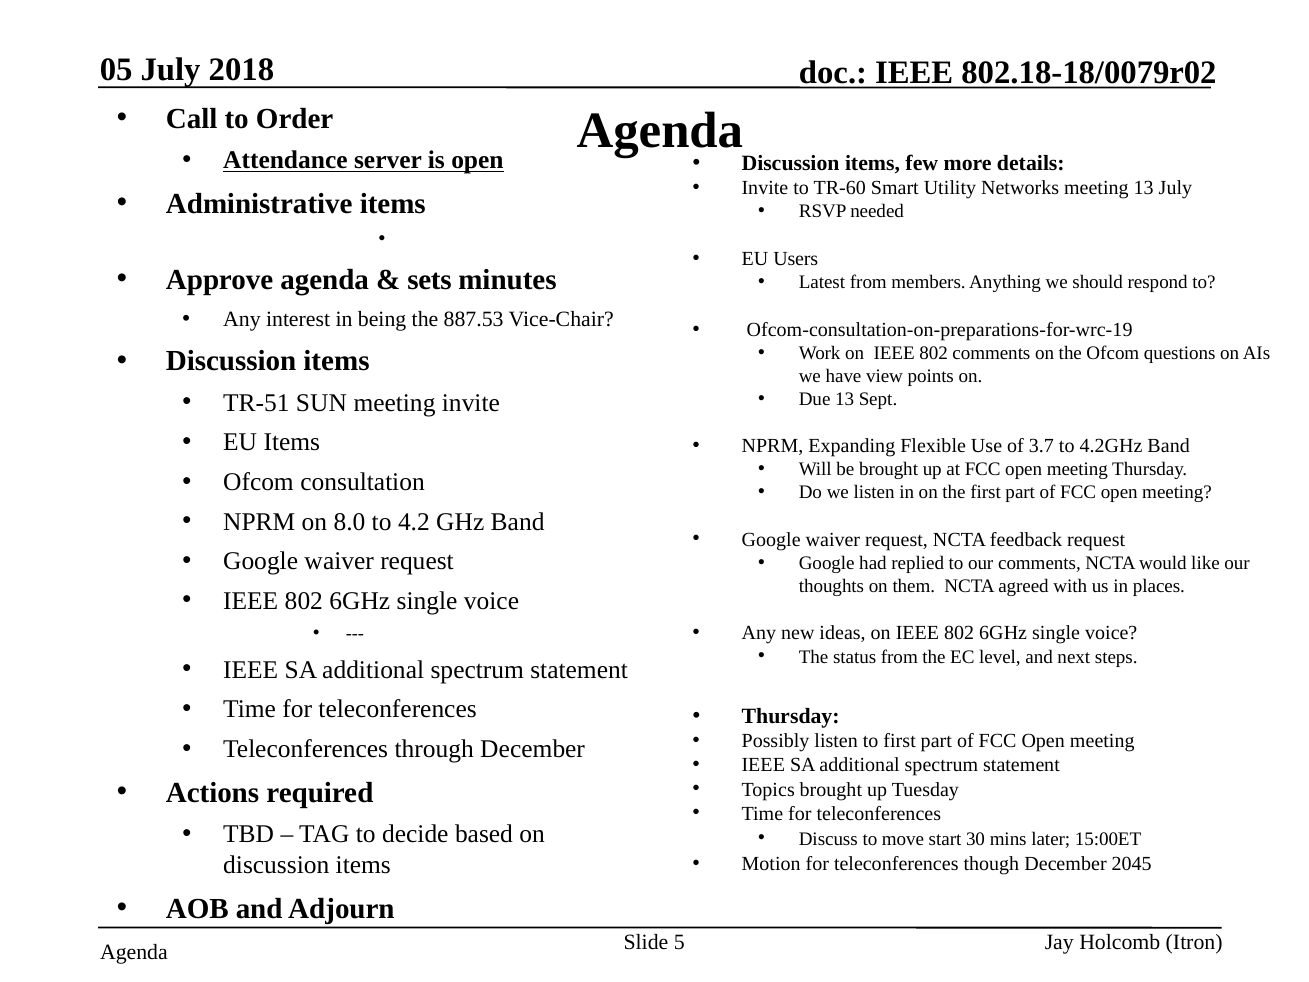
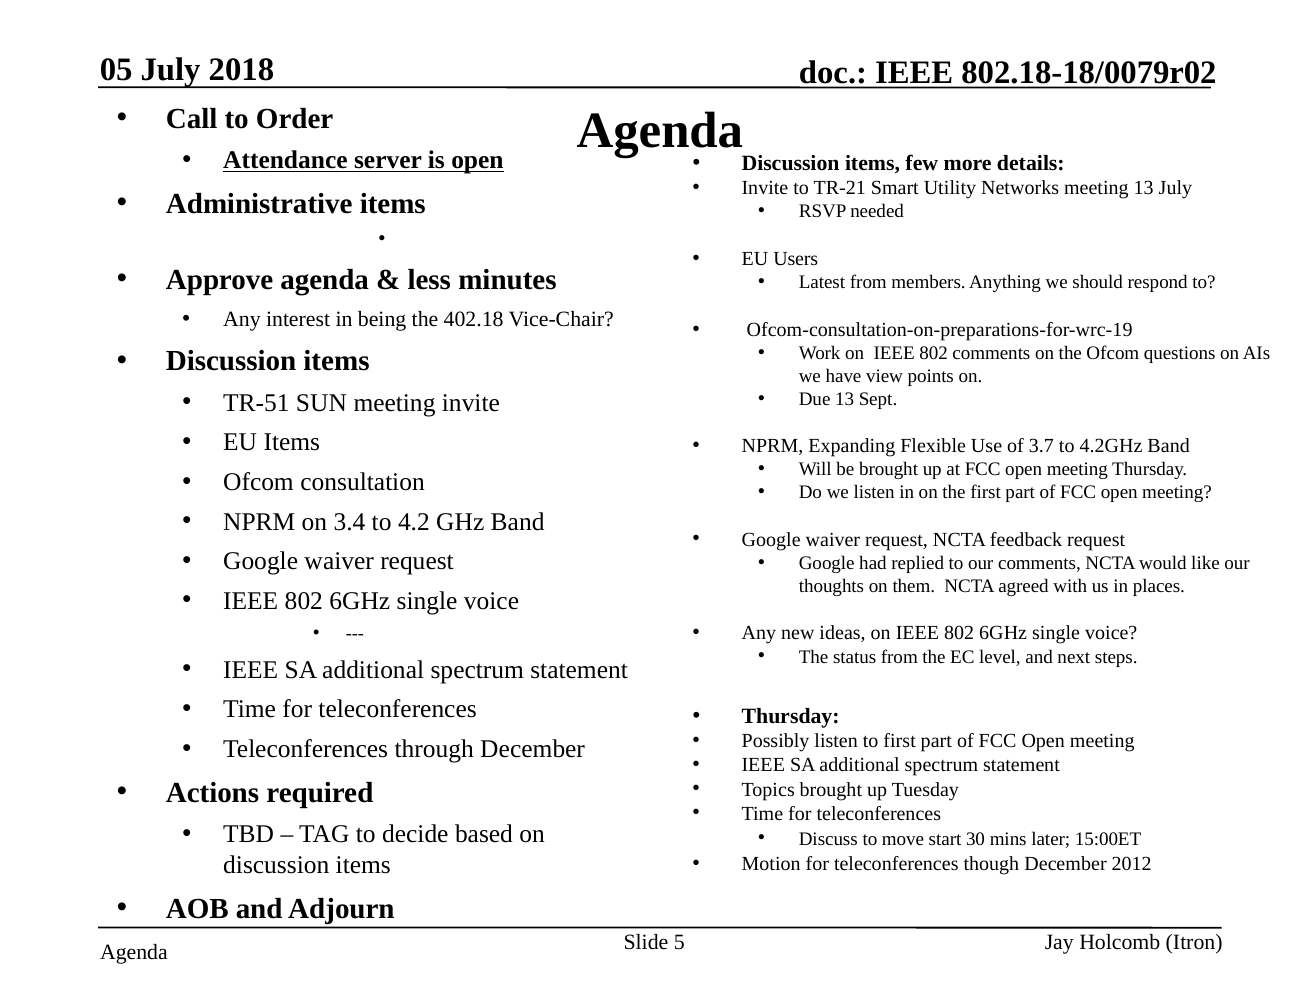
TR-60: TR-60 -> TR-21 (840, 188)
sets: sets -> less (429, 280)
887.53: 887.53 -> 402.18 (474, 319)
8.0: 8.0 -> 3.4 (350, 521)
2045: 2045 -> 2012 (1132, 863)
